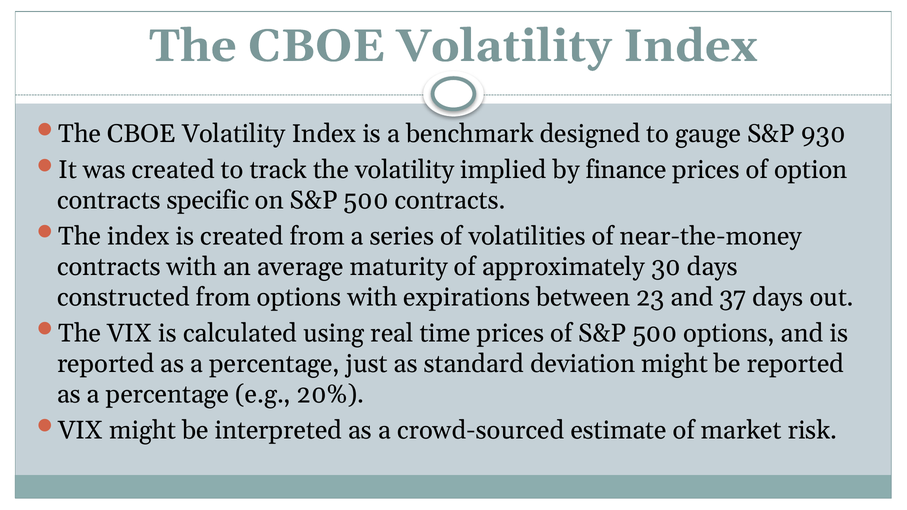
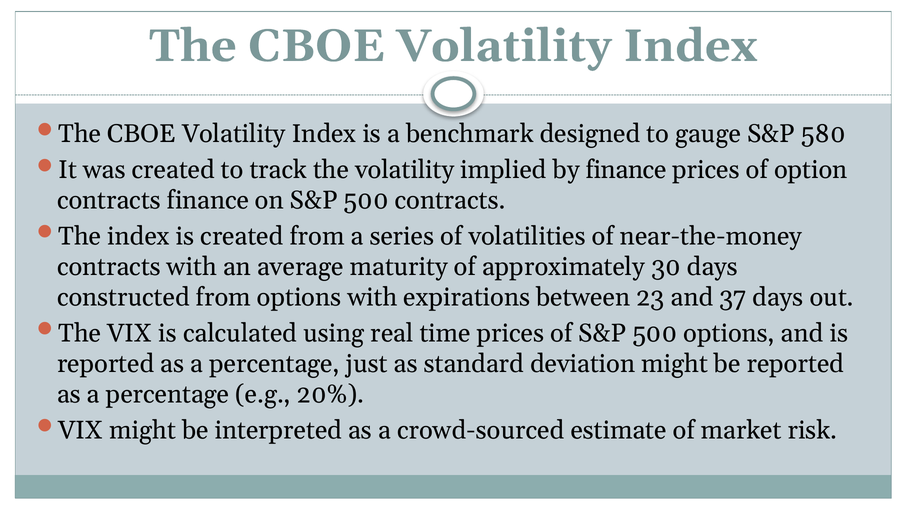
930: 930 -> 580 (823, 134)
contracts specific: specific -> finance (208, 200)
